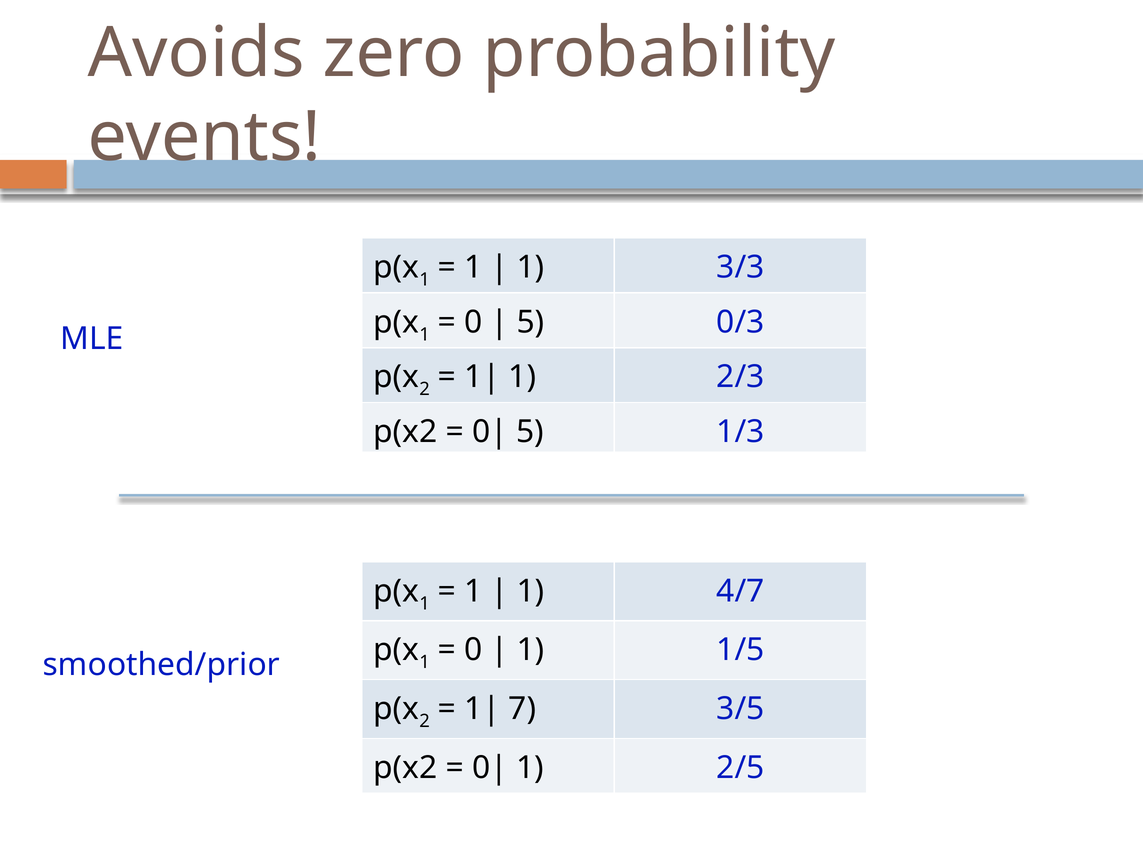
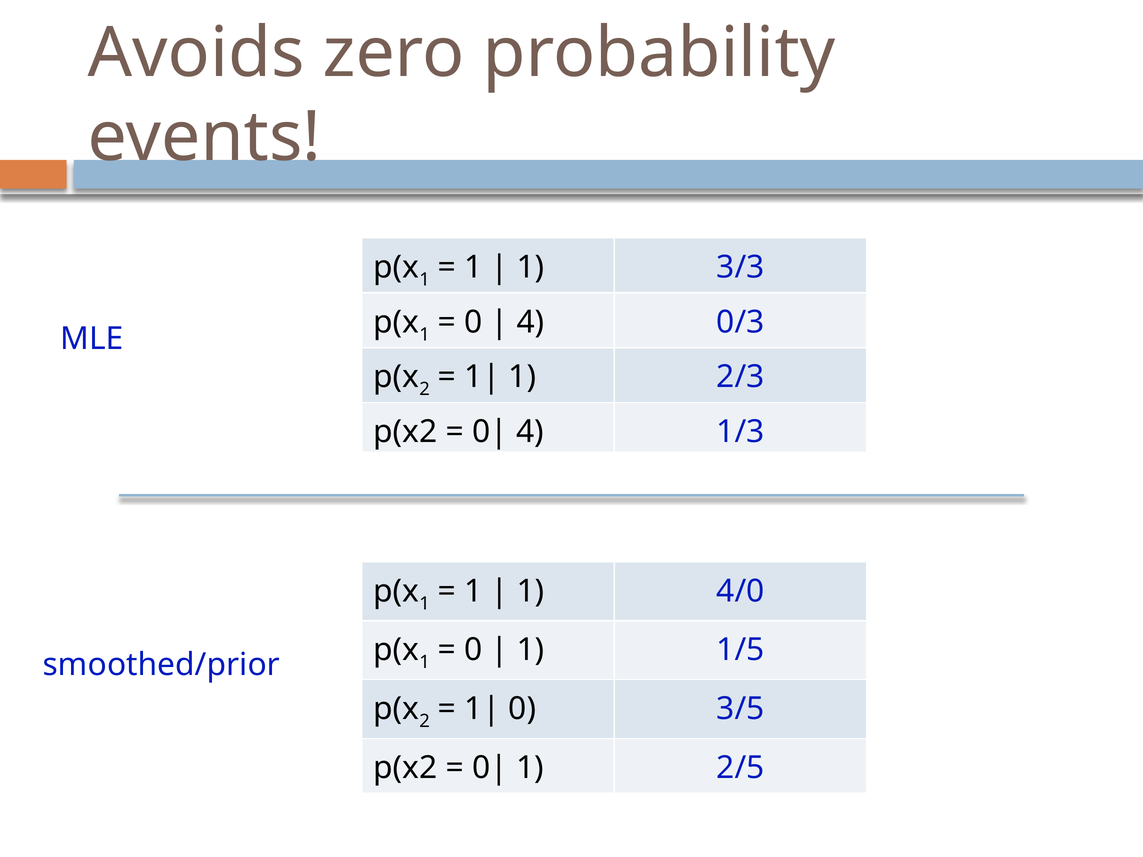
5: 5 -> 4 (530, 322)
5: 5 -> 4 (530, 432)
4/7: 4/7 -> 4/0 (741, 591)
7: 7 -> 0 (522, 709)
